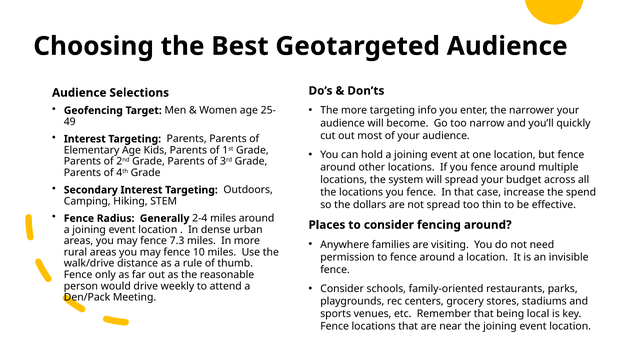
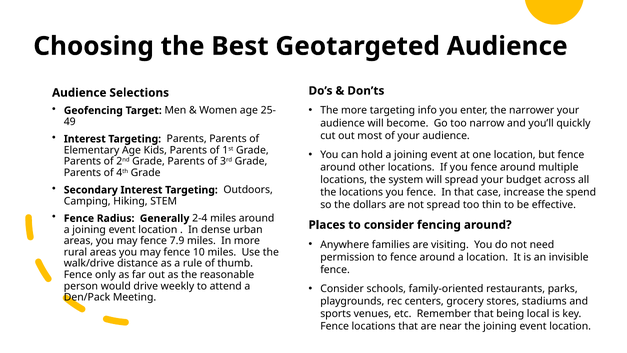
7.3: 7.3 -> 7.9 (177, 241)
